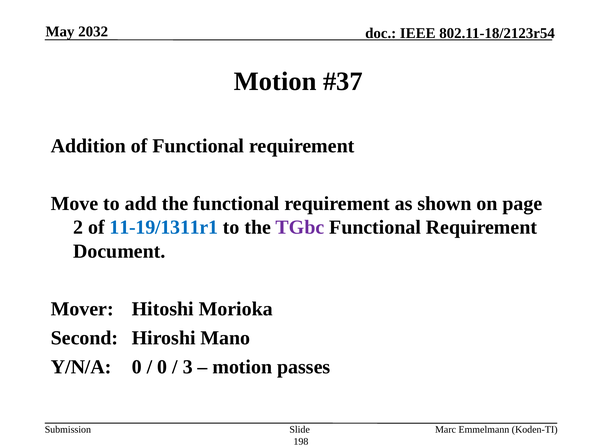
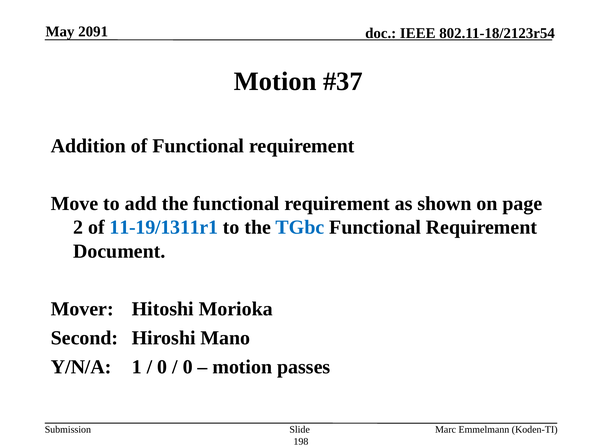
2032: 2032 -> 2091 (93, 32)
TGbc colour: purple -> blue (300, 227)
Y/N/A 0: 0 -> 1 (137, 367)
3: 3 -> 0 (188, 367)
